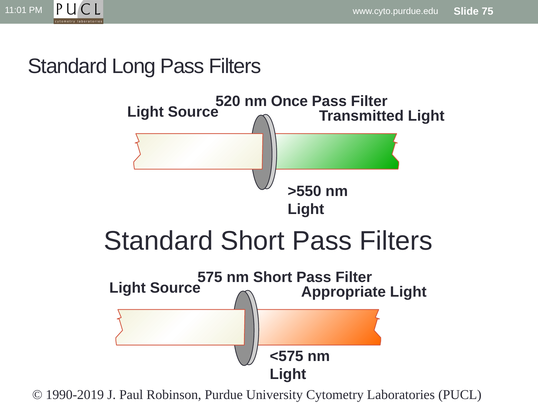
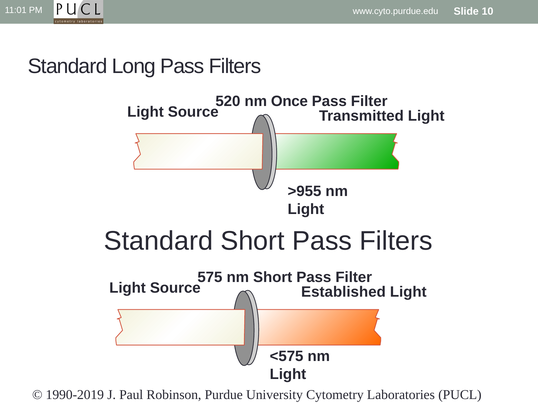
75: 75 -> 10 (488, 11)
>550: >550 -> >955 (304, 191)
Appropriate: Appropriate -> Established (343, 292)
